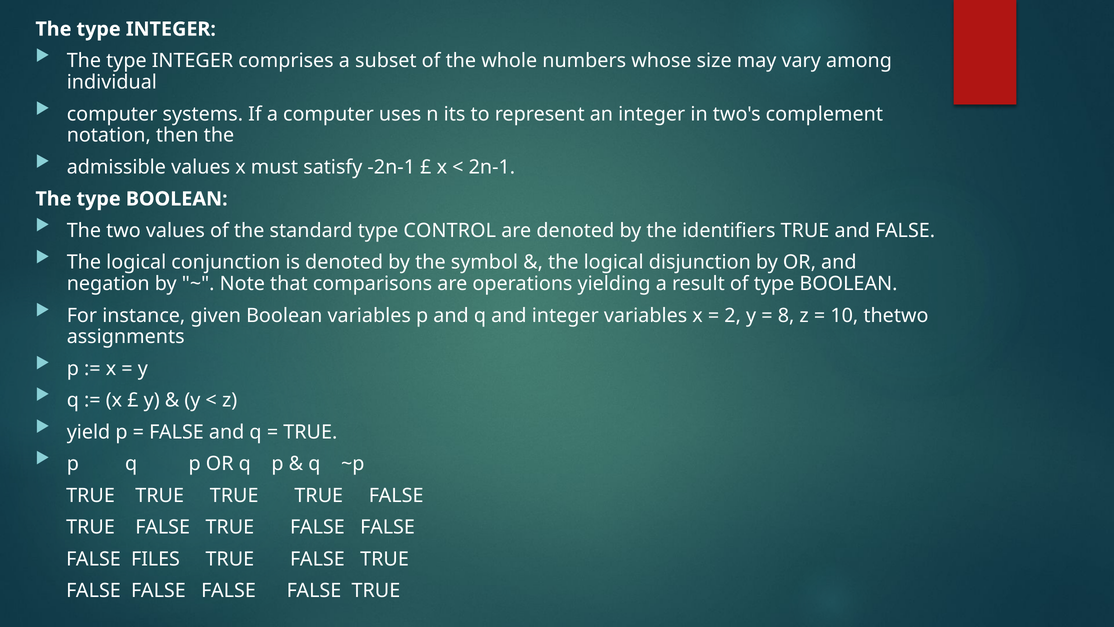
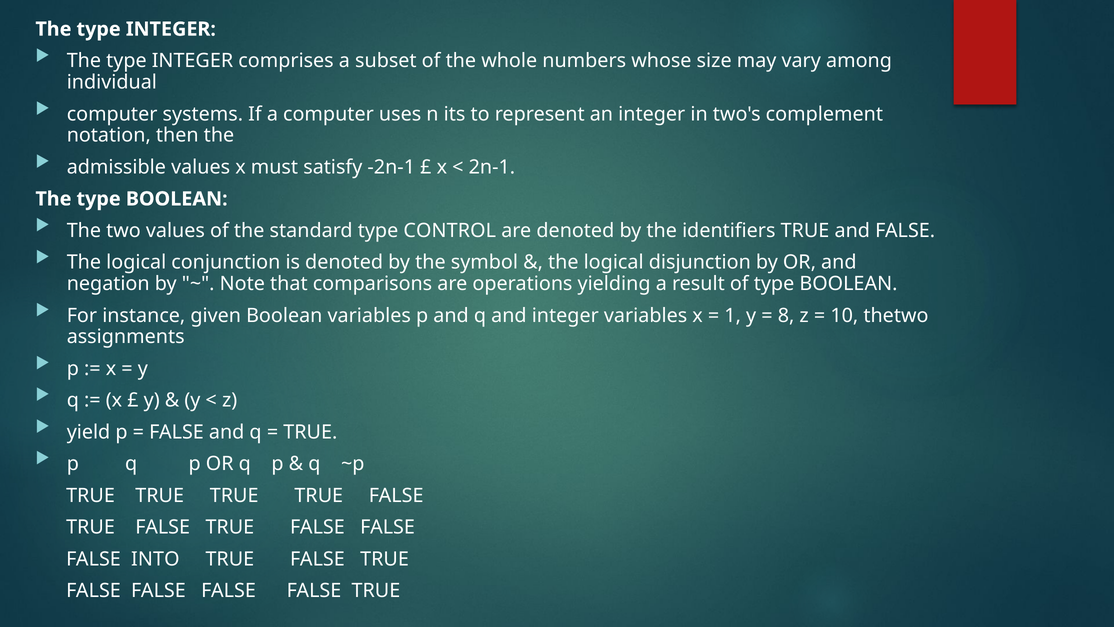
2: 2 -> 1 (733, 315)
FILES: FILES -> INTO (155, 559)
